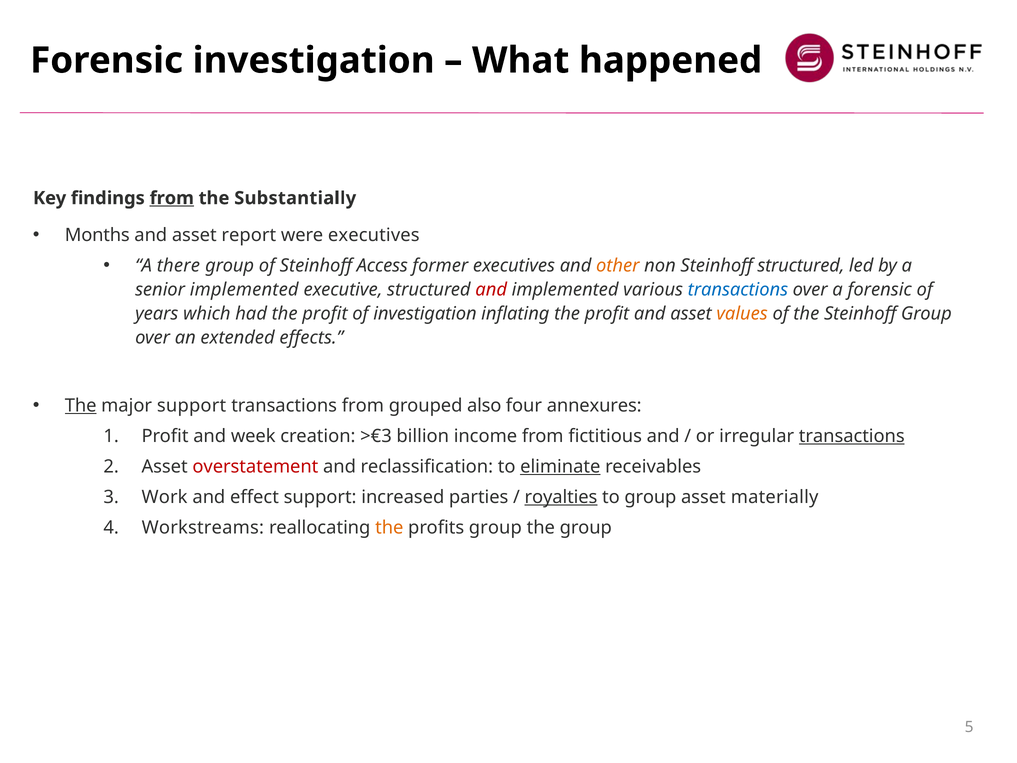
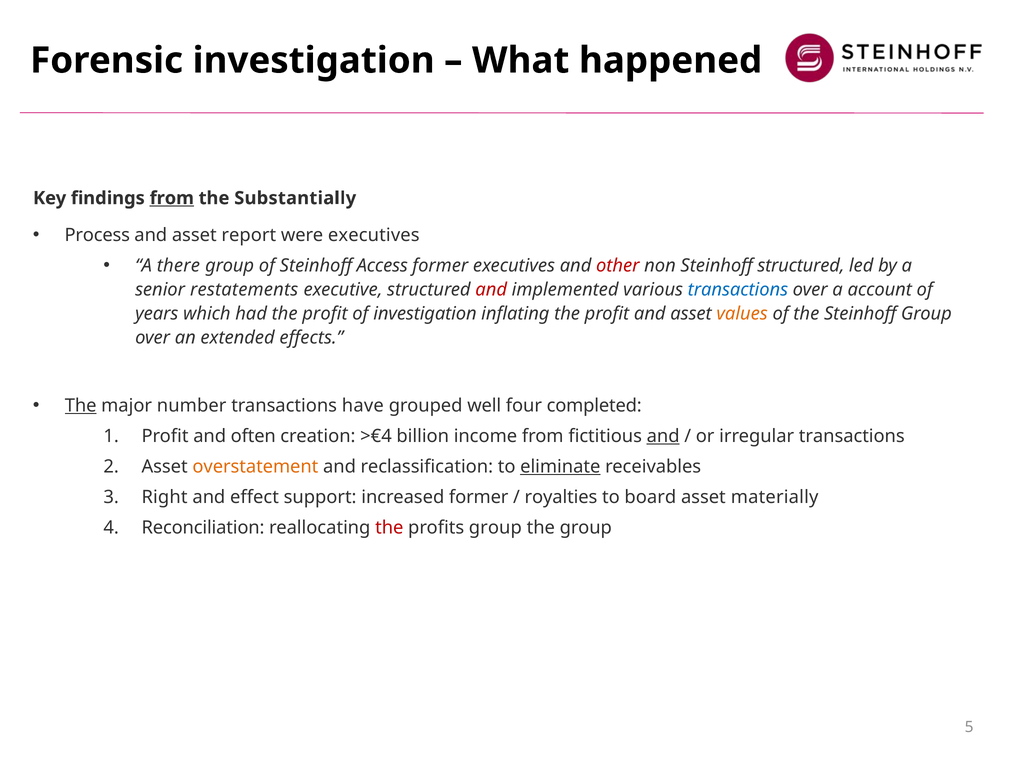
Months: Months -> Process (97, 235)
other colour: orange -> red (618, 266)
senior implemented: implemented -> restatements (244, 290)
a forensic: forensic -> account (880, 290)
major support: support -> number (192, 405)
transactions from: from -> have (363, 405)
also: also -> well (484, 405)
annexures: annexures -> completed (594, 405)
week: week -> often (253, 436)
>€3: >€3 -> >€4 (376, 436)
and underline: none -> present (663, 436)
transactions underline: present -> none (852, 436)
overstatement colour: red -> orange (255, 467)
Work: Work -> Right (165, 497)
increased parties: parties -> former (479, 497)
royalties underline: present -> none (561, 497)
to group: group -> board (650, 497)
Workstreams: Workstreams -> Reconciliation (203, 528)
the colour: orange -> red (389, 528)
